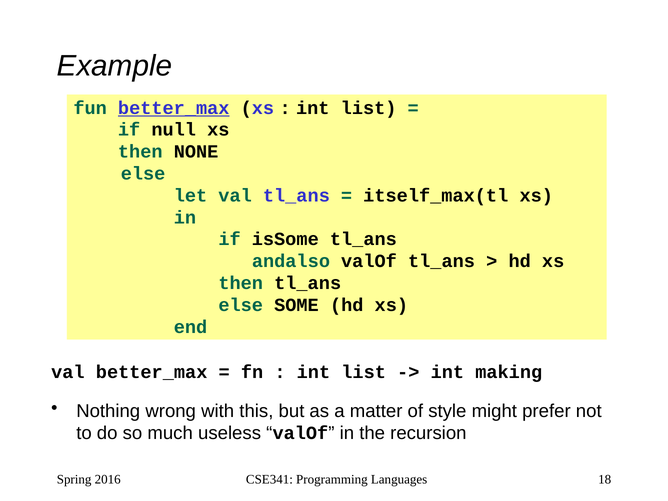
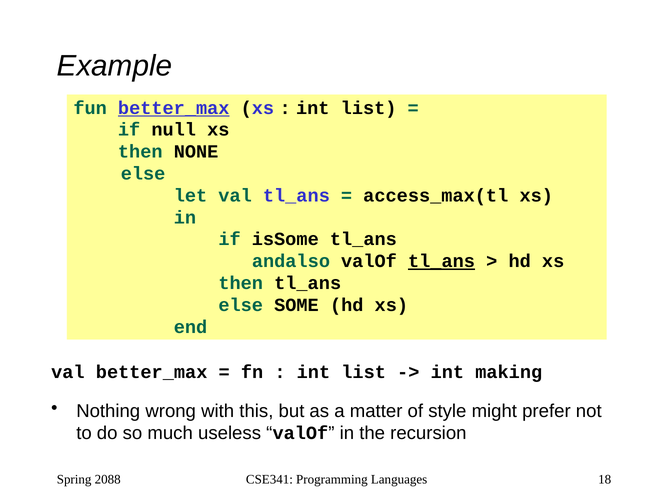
itself_max(tl: itself_max(tl -> access_max(tl (436, 196)
tl_ans underline: none -> present (442, 261)
2016: 2016 -> 2088 (108, 480)
